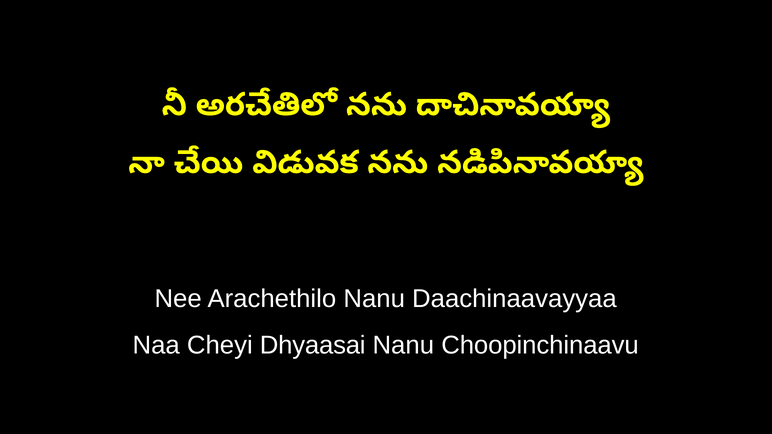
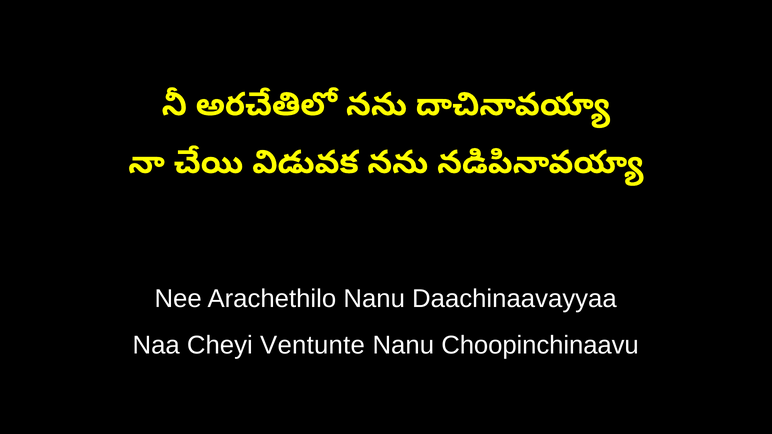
Dhyaasai: Dhyaasai -> Ventunte (312, 345)
